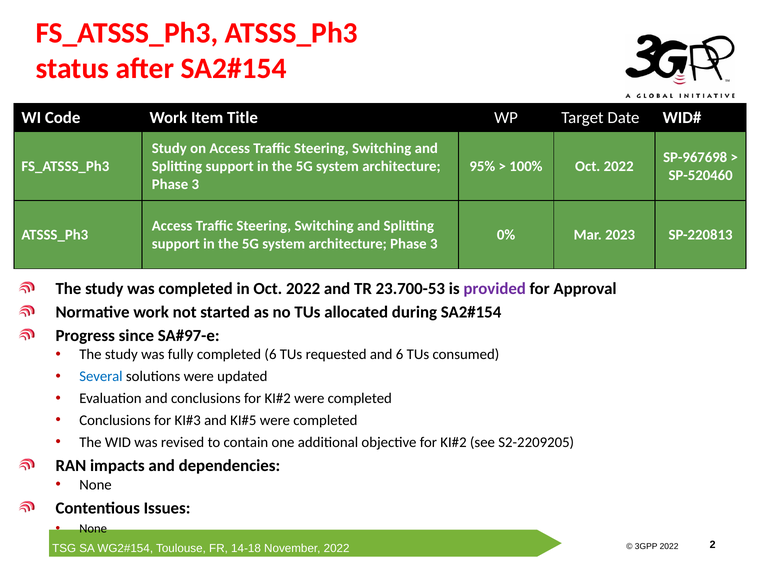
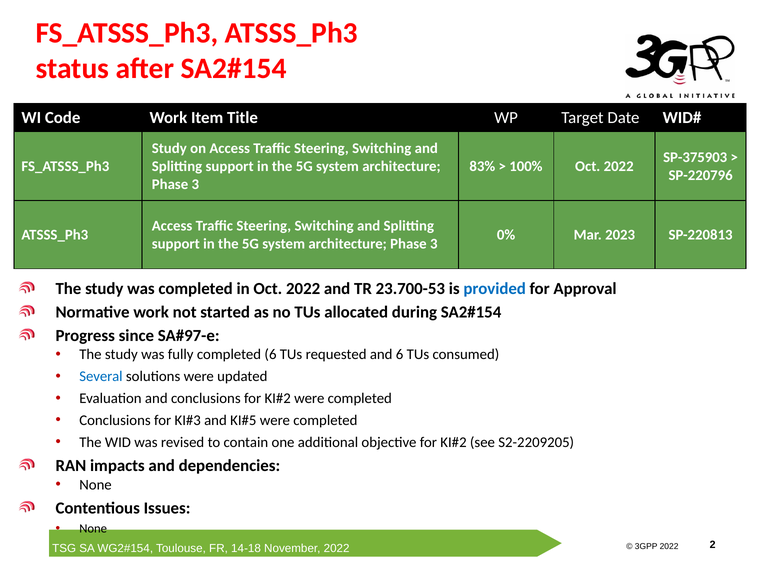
SP-967698: SP-967698 -> SP-375903 (695, 157)
95%: 95% -> 83% (482, 166)
SP-520460: SP-520460 -> SP-220796 (701, 175)
provided colour: purple -> blue (495, 289)
